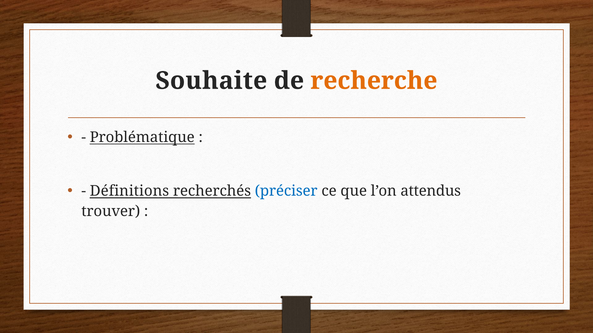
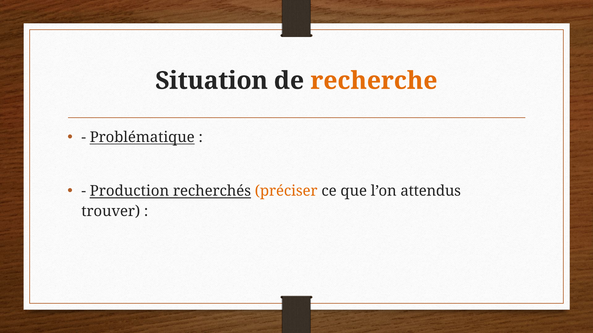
Souhaite: Souhaite -> Situation (212, 81)
Définitions: Définitions -> Production (129, 191)
préciser colour: blue -> orange (286, 191)
